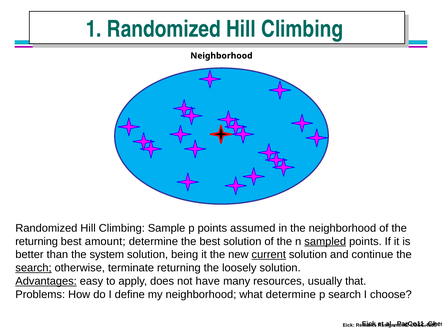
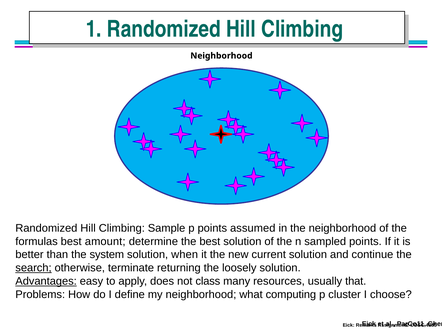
returning: returning -> formulas (37, 242)
sampled underline: present -> none (325, 242)
being: being -> when (185, 255)
current underline: present -> none (269, 255)
have: have -> class (208, 282)
what determine: determine -> computing (291, 295)
p search: search -> cluster (345, 295)
